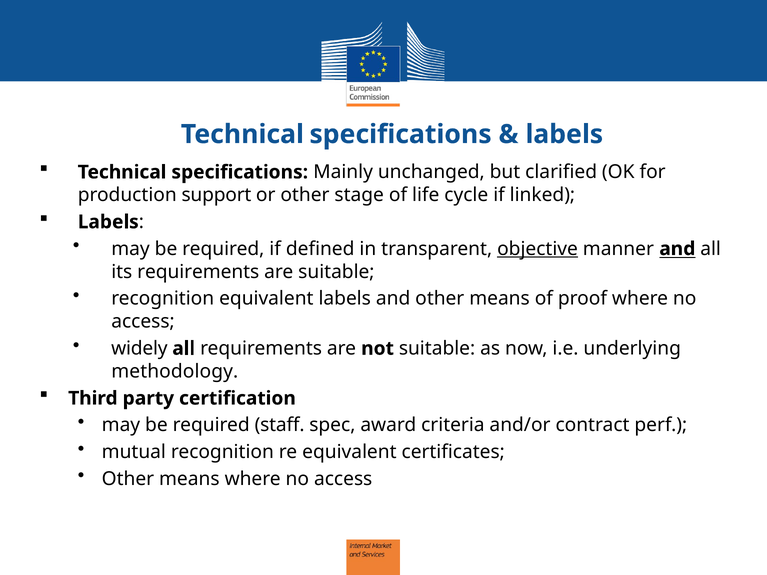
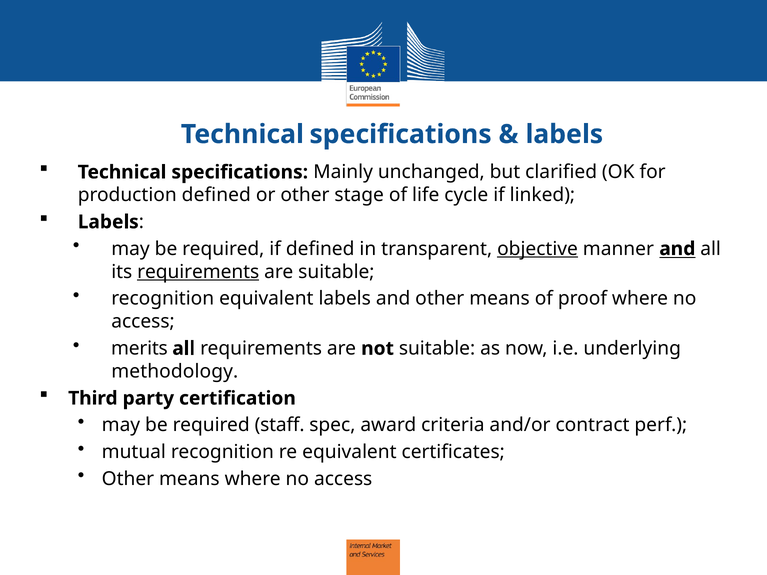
production support: support -> defined (216, 195)
requirements underline: none -> present (198, 272)
widely: widely -> merits (139, 349)
